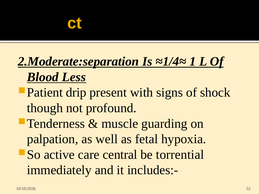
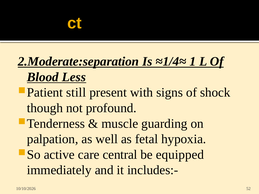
drip: drip -> still (76, 93)
torrential: torrential -> equipped (180, 155)
